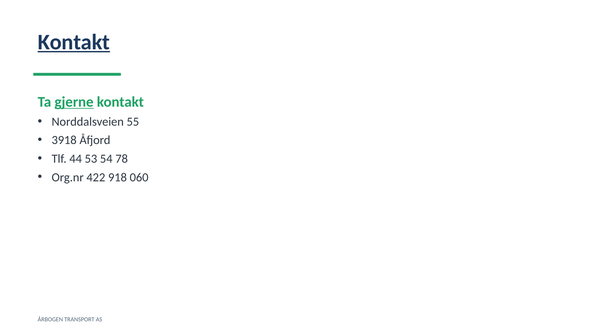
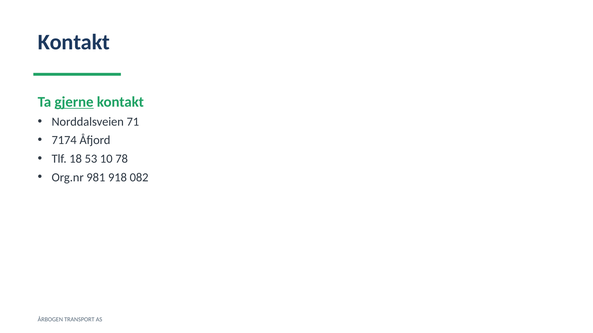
Kontakt underline: present -> none (74, 42)
55: 55 -> 71 (133, 122)
3918: 3918 -> 7174 (64, 140)
44: 44 -> 18 (76, 159)
54: 54 -> 10 (106, 159)
422: 422 -> 981 (96, 178)
060: 060 -> 082 (139, 178)
